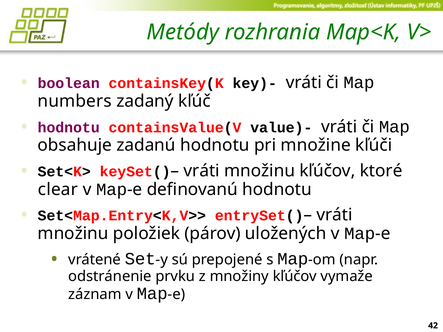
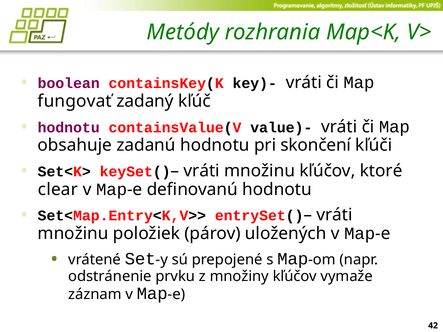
numbers: numbers -> fungovať (75, 101)
množine: množine -> skončení (316, 145)
